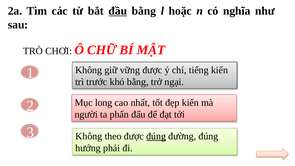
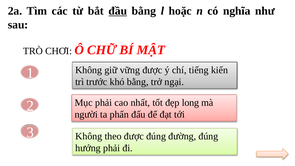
Mục long: long -> phải (104, 103)
đẹp kiến: kiến -> long (190, 103)
đúng underline: present -> none (156, 136)
